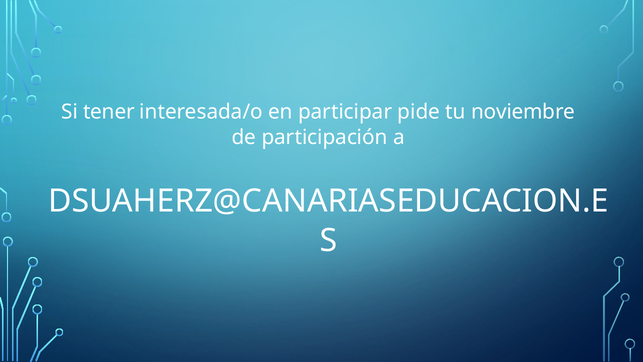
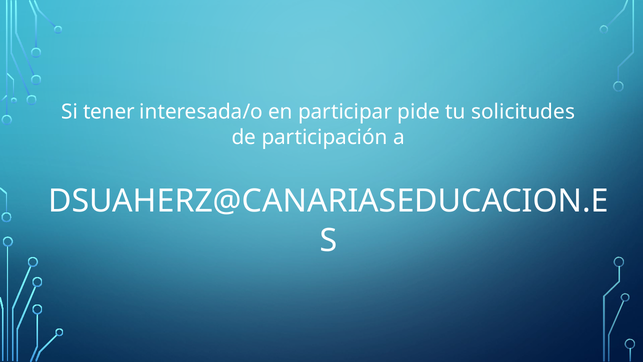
noviembre: noviembre -> solicitudes (523, 112)
